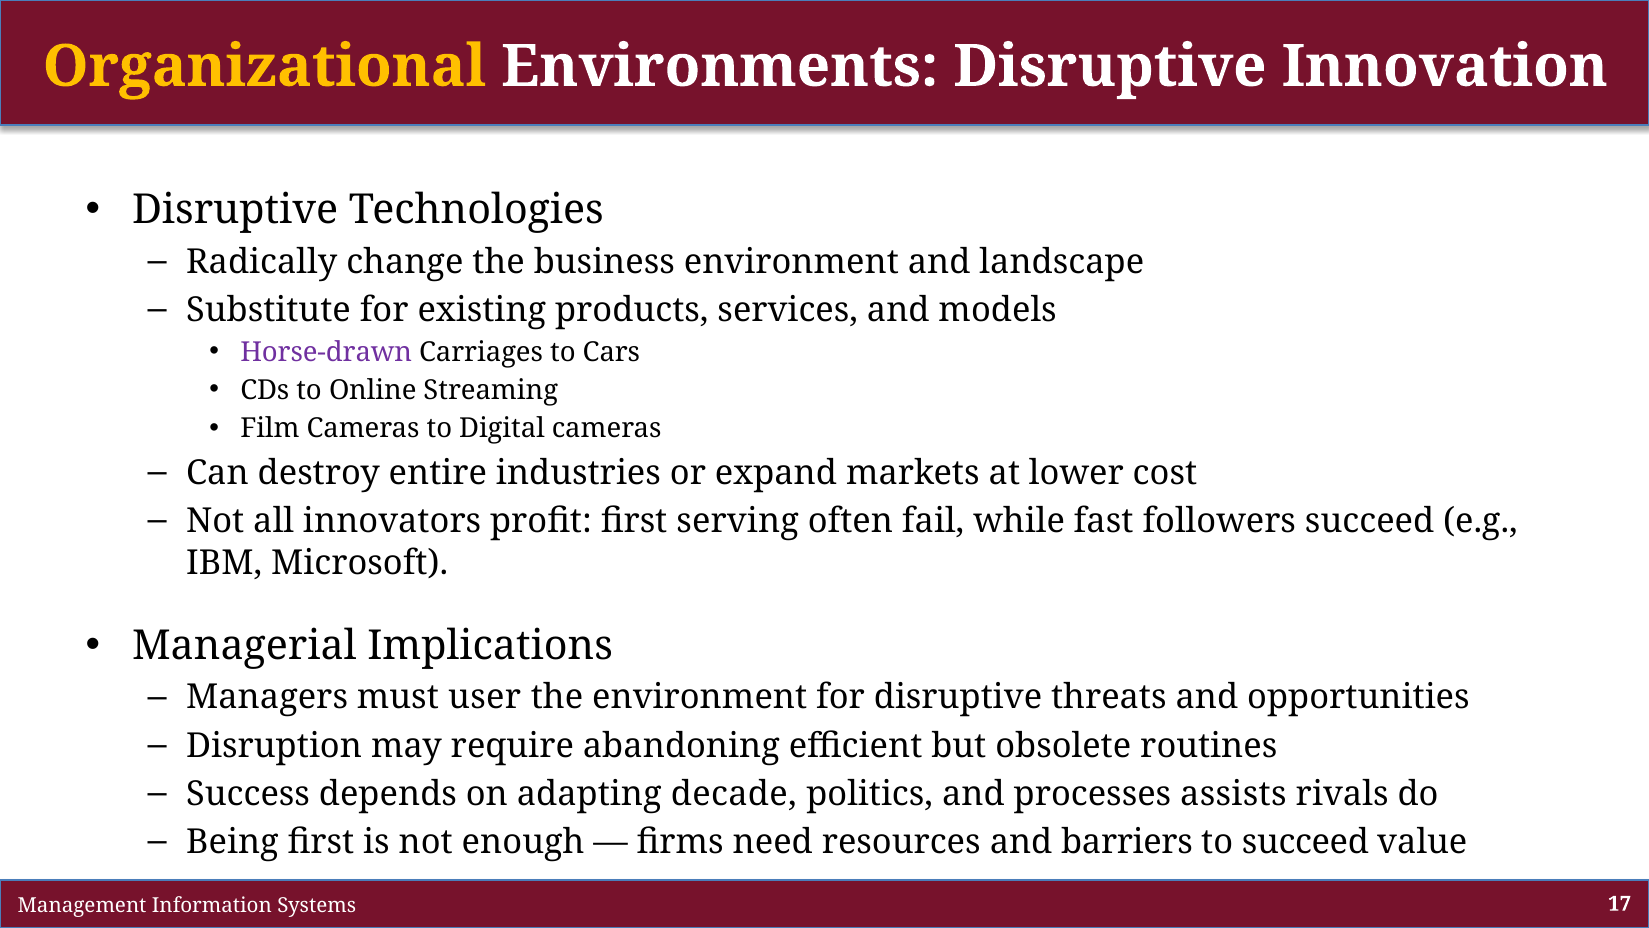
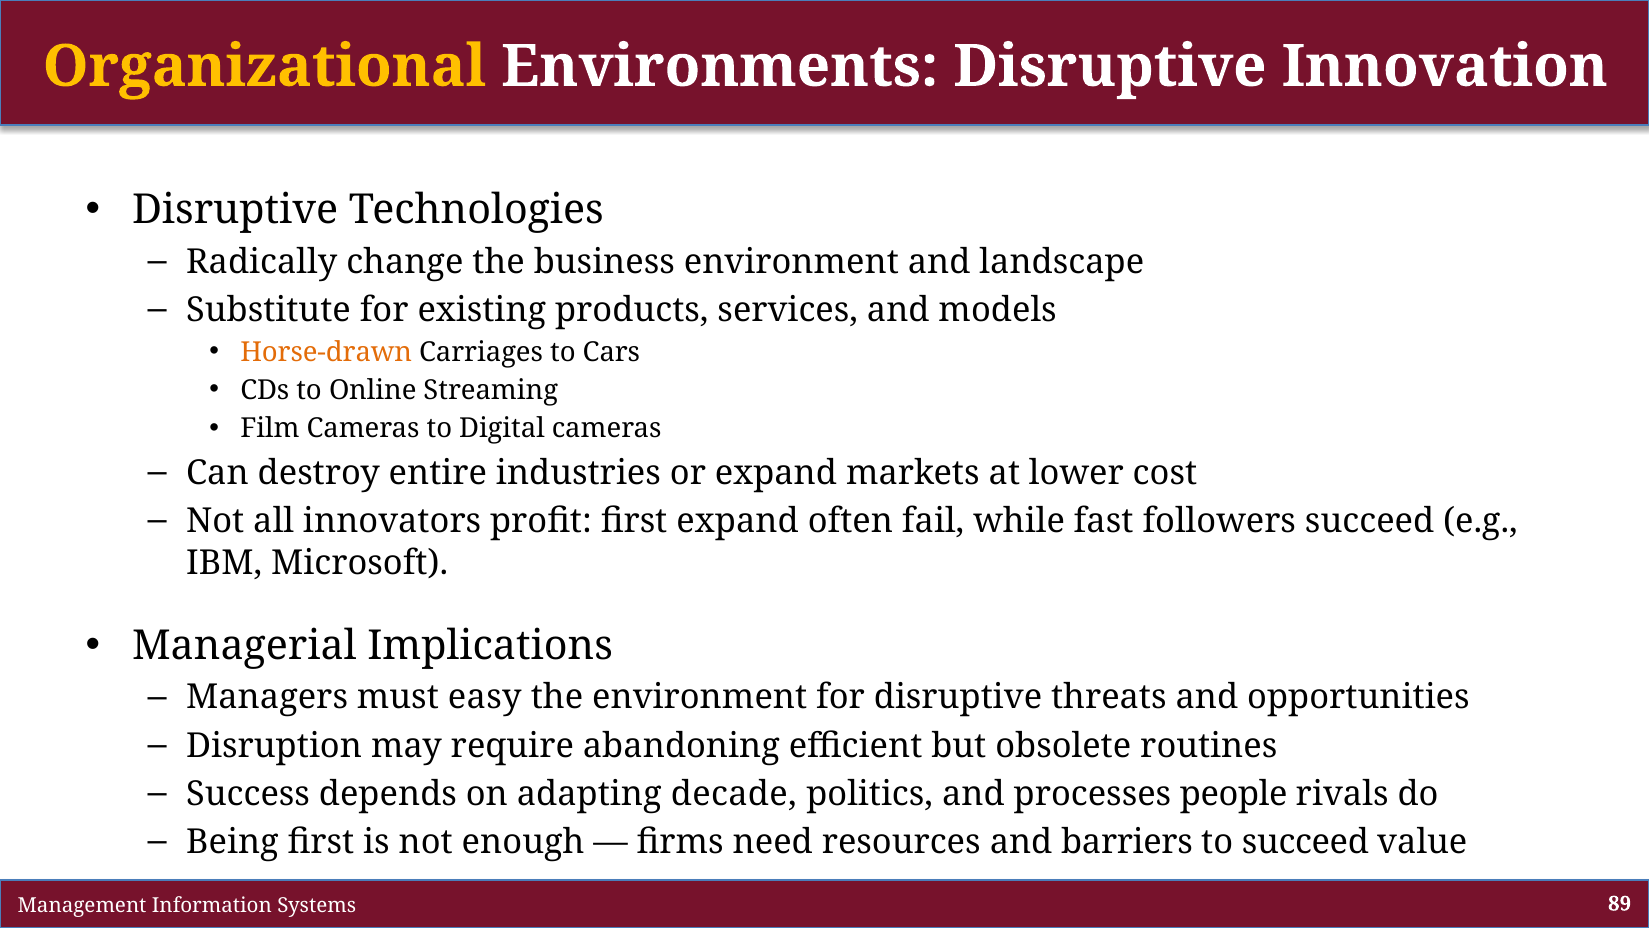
Horse-drawn colour: purple -> orange (326, 352)
first serving: serving -> expand (738, 521)
user: user -> easy (485, 697)
assists: assists -> people (1234, 794)
17: 17 -> 89 (1620, 904)
